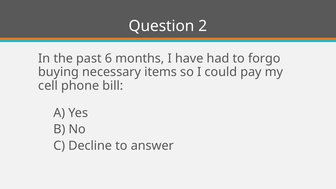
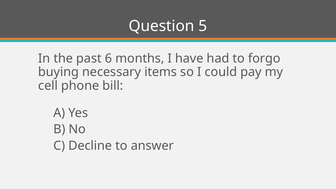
2: 2 -> 5 (203, 26)
